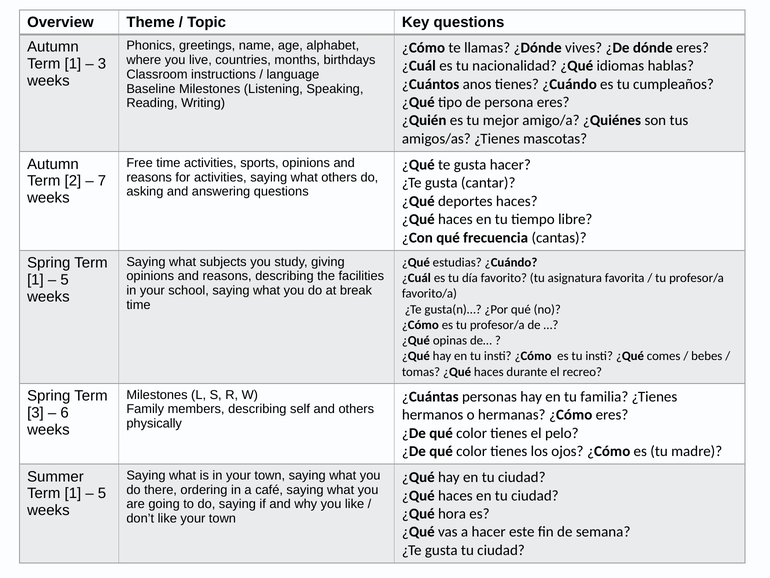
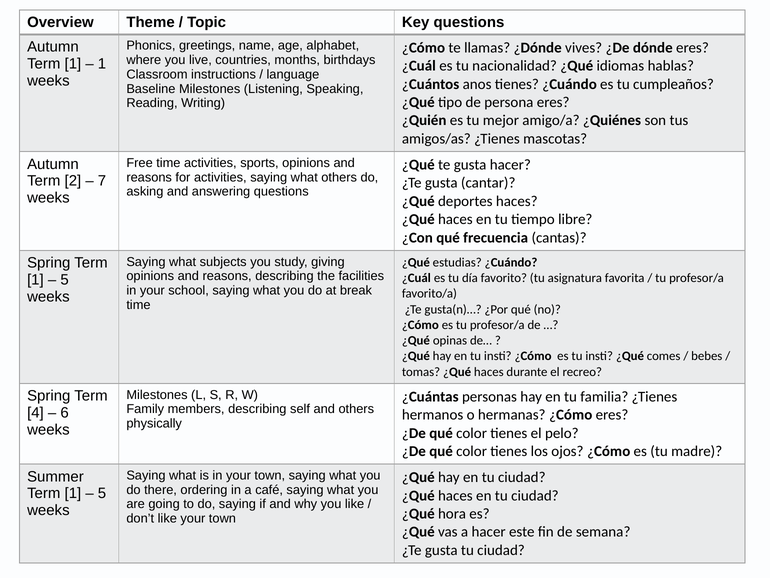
3: 3 -> 1 (102, 64)
3: 3 -> 4 (35, 412)
